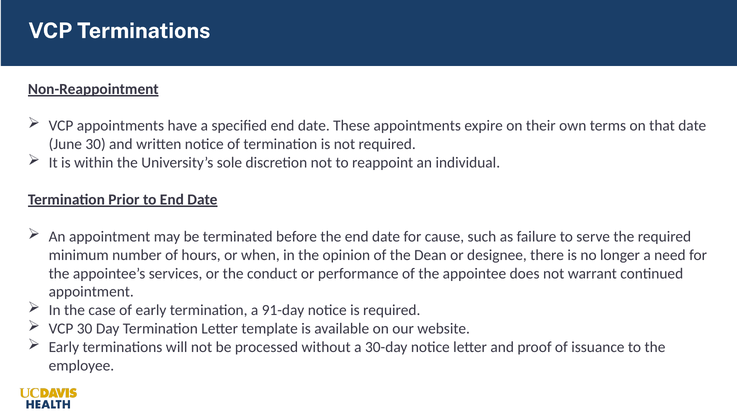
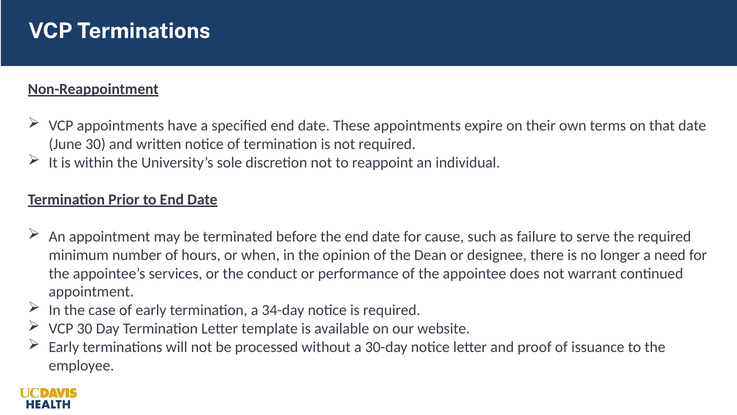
91-day: 91-day -> 34-day (283, 310)
